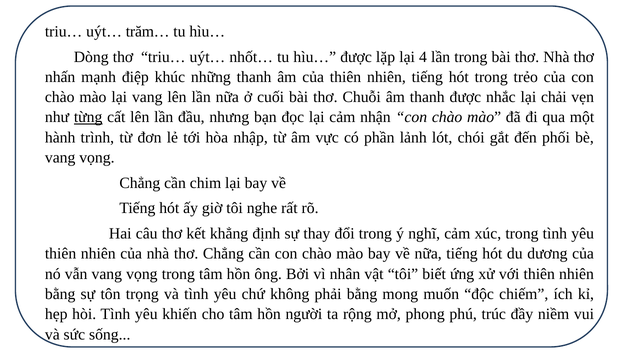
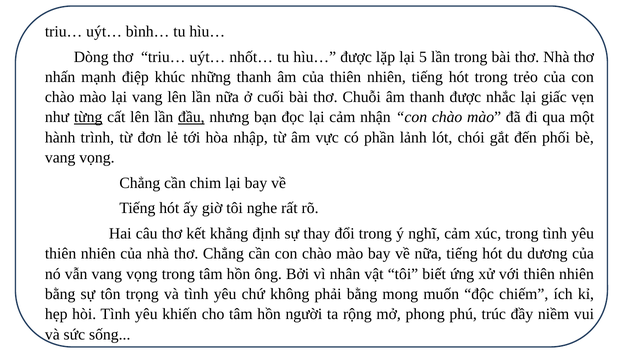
trăm…: trăm… -> bình… (148, 31)
4: 4 -> 5 (423, 57)
chải: chải -> giấc (554, 97)
đầu underline: none -> present (191, 117)
